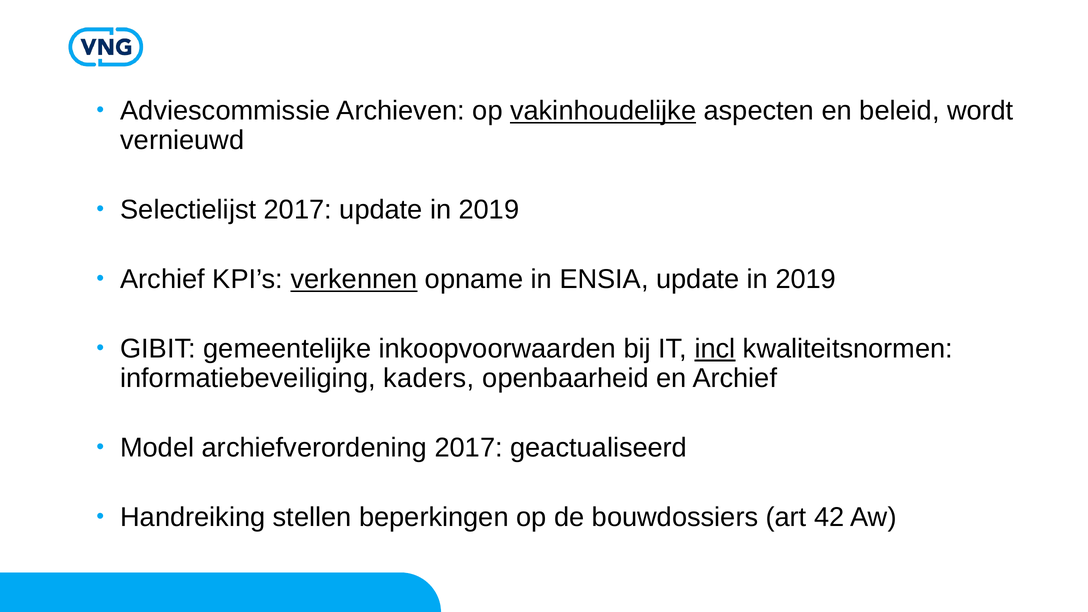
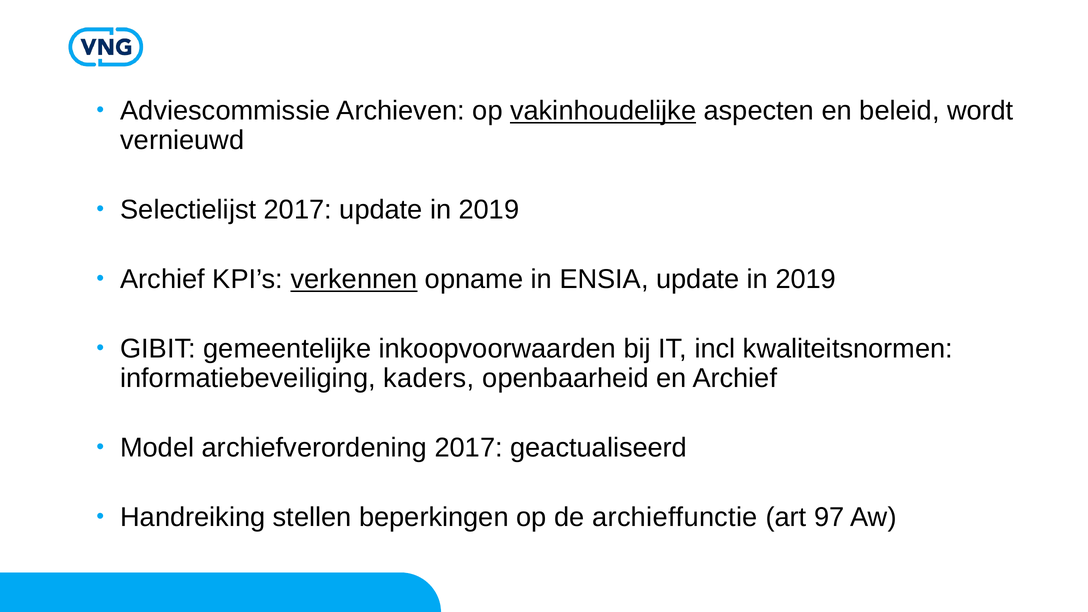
incl underline: present -> none (715, 349)
bouwdossiers: bouwdossiers -> archieffunctie (675, 517)
42: 42 -> 97 (829, 517)
